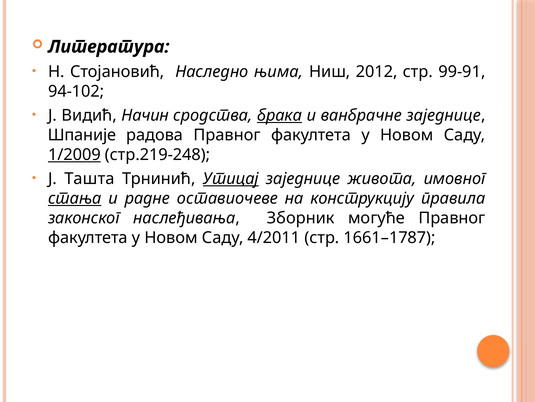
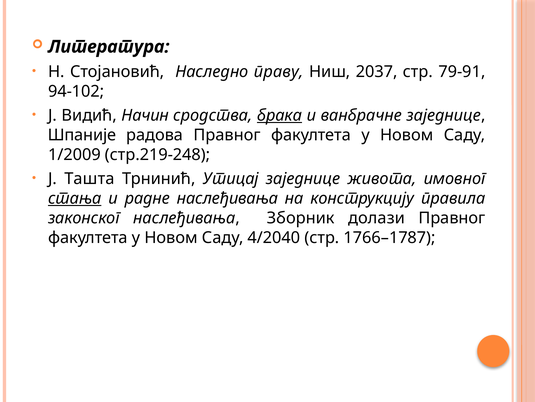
њима: њима -> праву (279, 72)
2012: 2012 -> 2037 (377, 72)
99-91: 99-91 -> 79-91 (462, 72)
1/2009 underline: present -> none (74, 154)
Утицај underline: present -> none (231, 179)
радне оставиочеве: оставиочеве -> наслеђивања (228, 198)
могуће: могуће -> долази (376, 218)
4/2011: 4/2011 -> 4/2040 (274, 237)
1661–1787: 1661–1787 -> 1766–1787 (390, 237)
